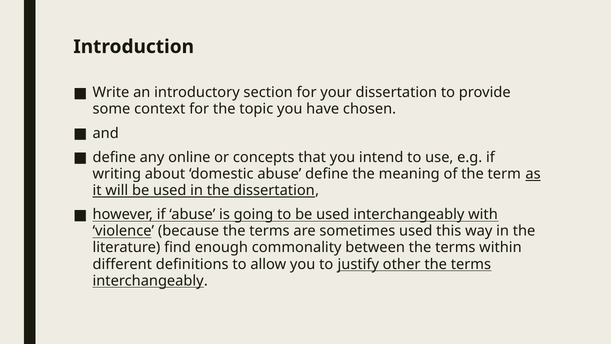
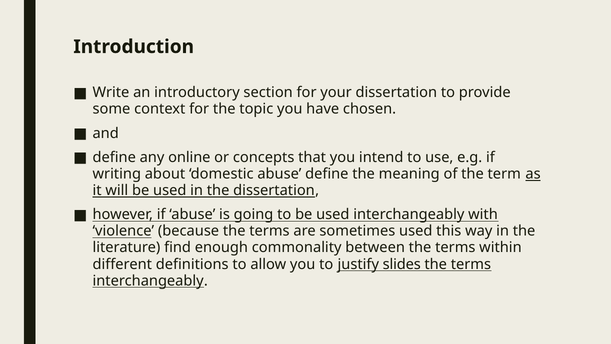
other: other -> slides (402, 264)
